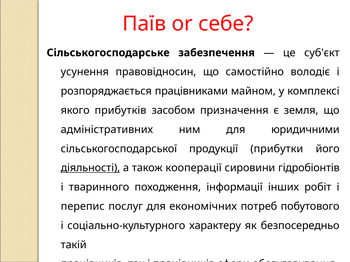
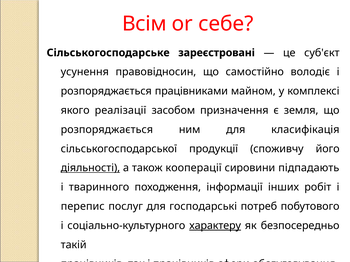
Паїв: Паїв -> Всім (144, 24)
забезпечення: забезпечення -> зареєстровані (217, 53)
прибутків: прибутків -> реалізації (121, 111)
адміністративних: адміністративних -> розпоряджається (107, 130)
юридичними: юридичними -> класифікація (305, 130)
прибутки: прибутки -> споживчу (277, 149)
гідробіонтів: гідробіонтів -> підпадають (309, 168)
економічних: економічних -> господарські (203, 207)
характеру underline: none -> present (215, 226)
